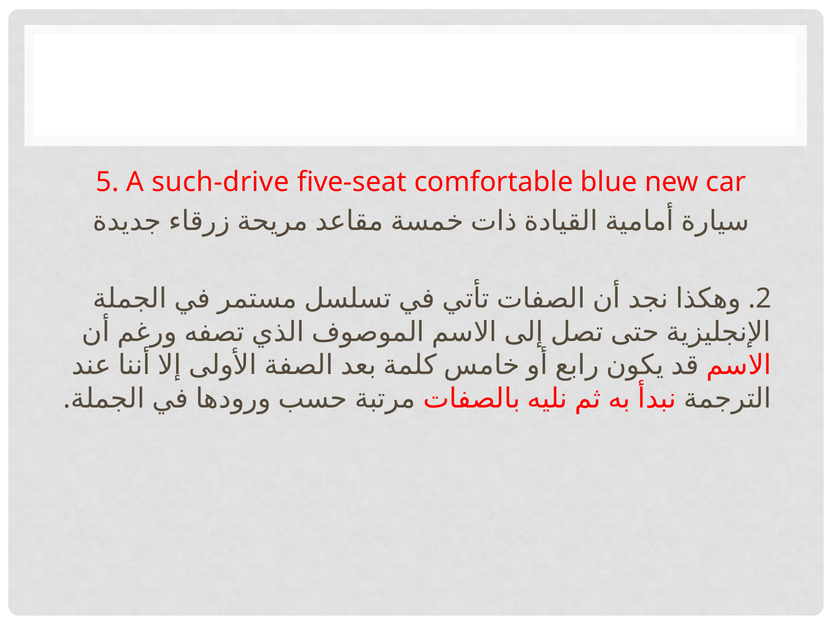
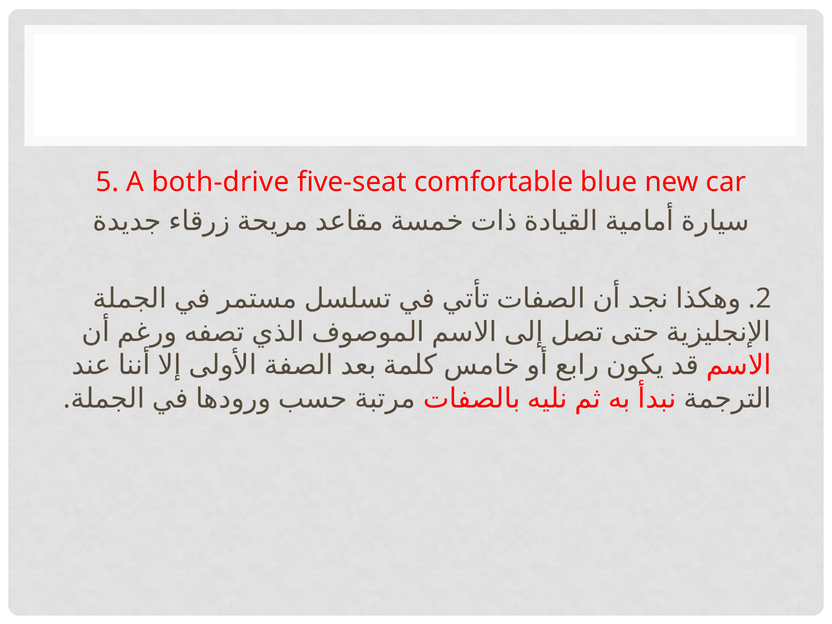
such-drive: such-drive -> both-drive (220, 182)
